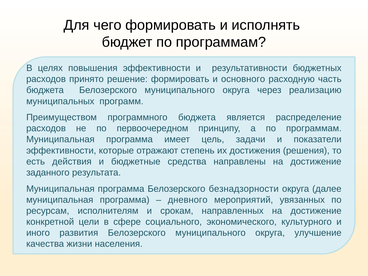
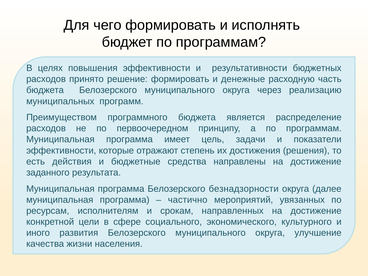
основного: основного -> денежные (243, 79)
дневного: дневного -> частично (188, 200)
